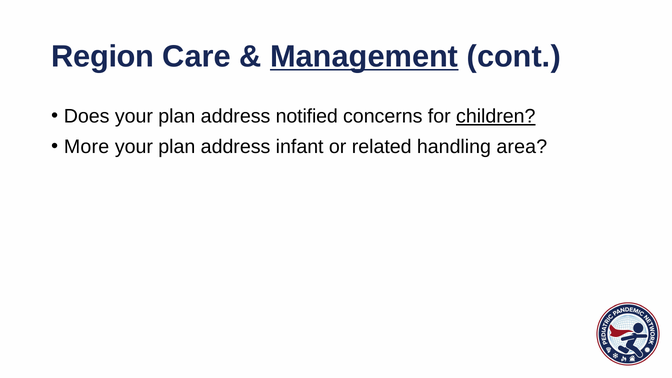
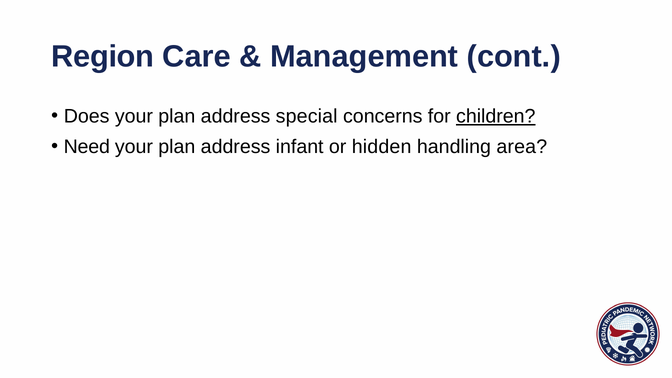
Management underline: present -> none (364, 56)
notified: notified -> special (307, 116)
More: More -> Need (87, 147)
related: related -> hidden (382, 147)
